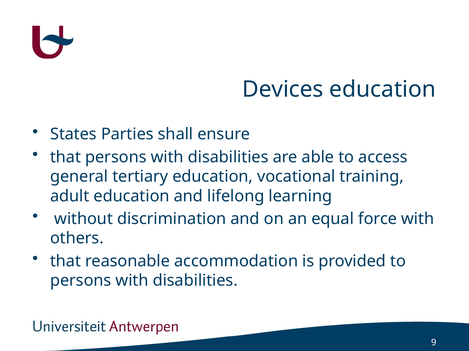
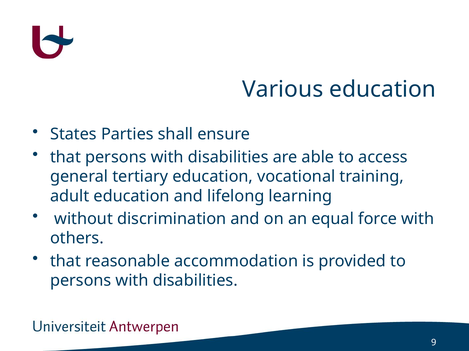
Devices: Devices -> Various (283, 89)
